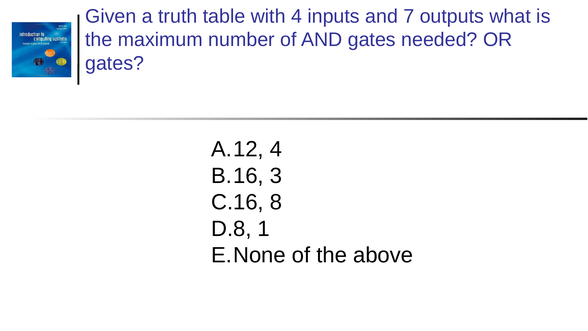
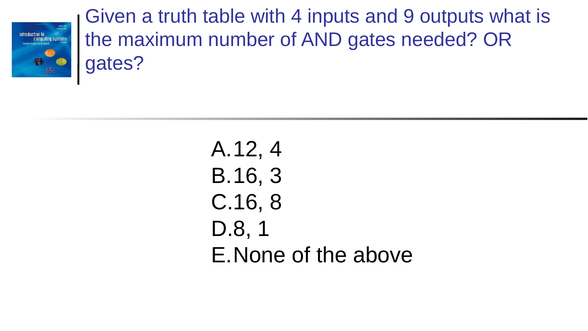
7: 7 -> 9 (409, 16)
